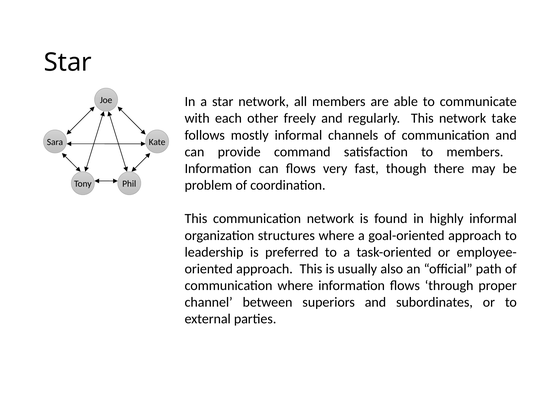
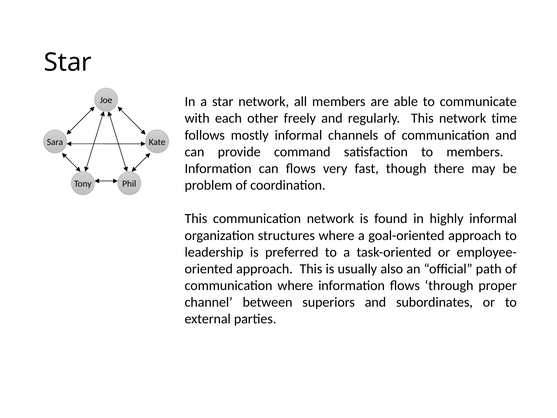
take: take -> time (504, 118)
